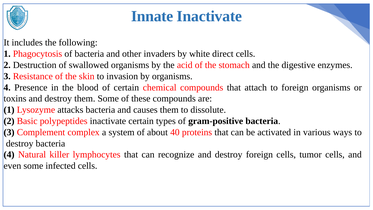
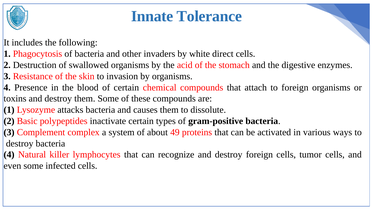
Innate Inactivate: Inactivate -> Tolerance (209, 16)
40: 40 -> 49 (175, 132)
